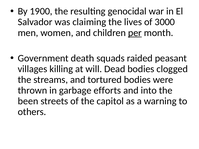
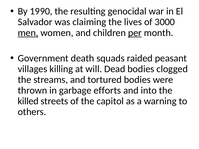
1900: 1900 -> 1990 (41, 11)
men underline: none -> present (28, 33)
been: been -> killed (28, 101)
